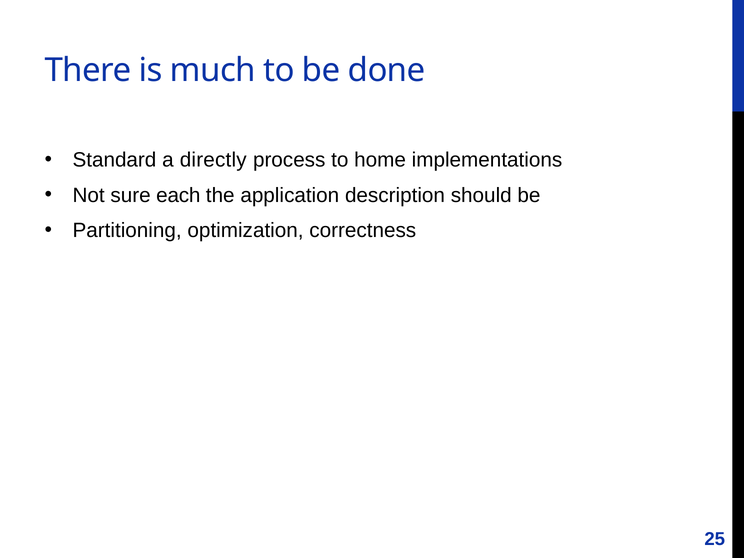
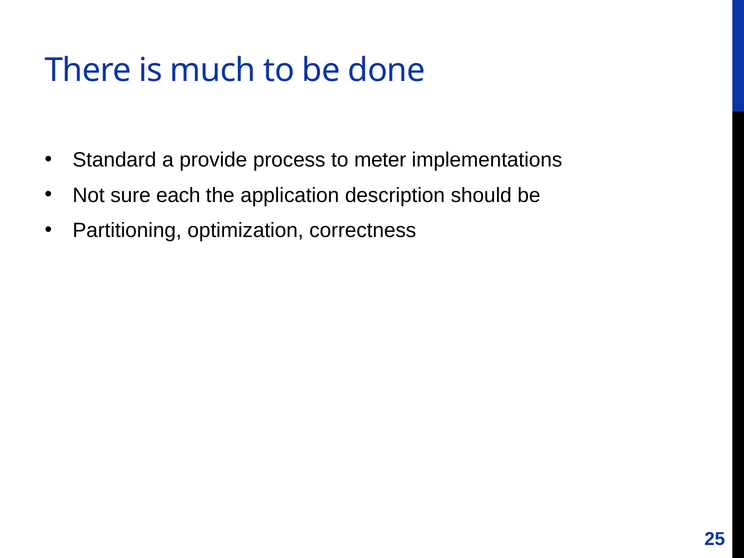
directly: directly -> provide (213, 160)
home: home -> meter (380, 160)
